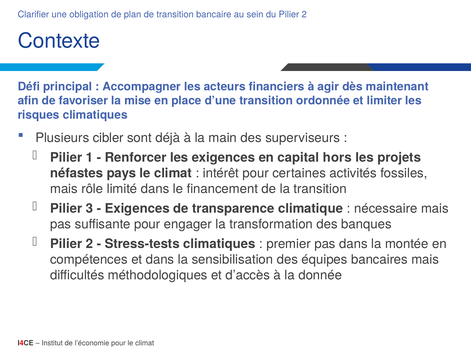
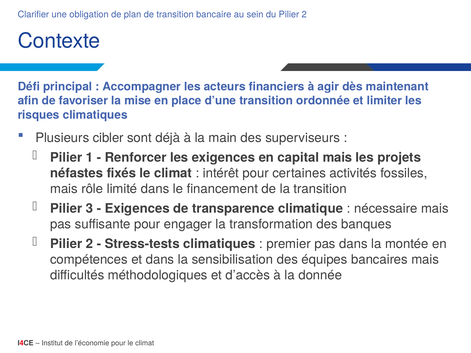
capital hors: hors -> mais (337, 157)
pays: pays -> fixés (121, 173)
